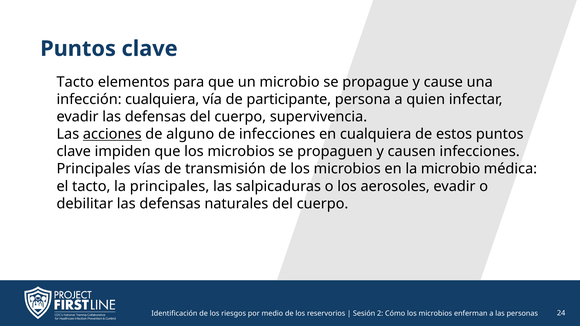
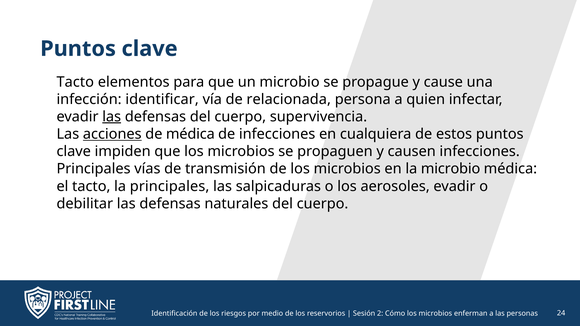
infección cualquiera: cualquiera -> identificar (162, 99)
participante: participante -> relacionada (289, 99)
las underline: none -> present (112, 117)
de alguno: alguno -> médica (190, 134)
